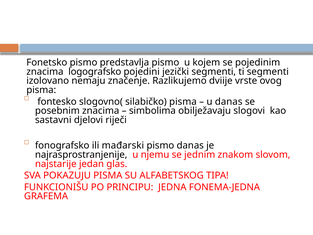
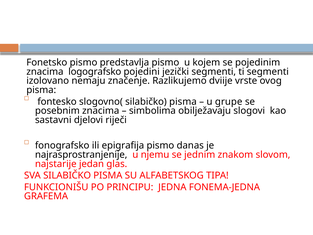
u danas: danas -> grupe (229, 101)
mađarski: mađarski -> epigrafija (123, 145)
SVA POKAZUJU: POKAZUJU -> SILABIČKO (67, 175)
